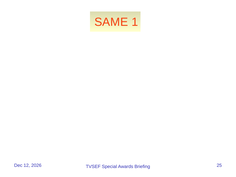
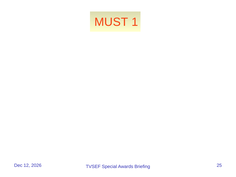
SAME: SAME -> MUST (111, 22)
